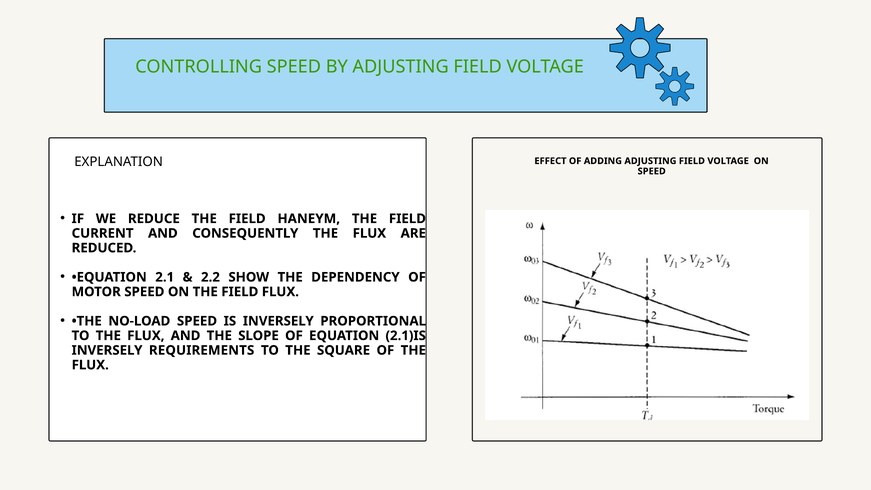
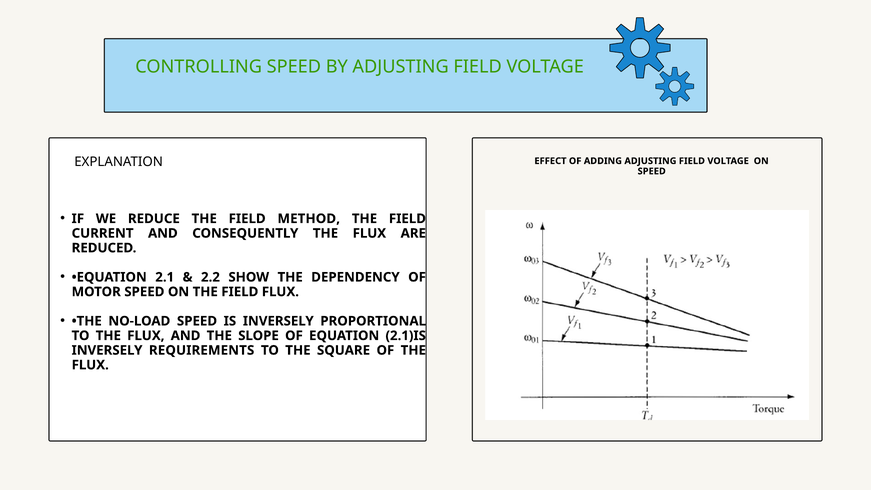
HANEYM: HANEYM -> METHOD (309, 219)
